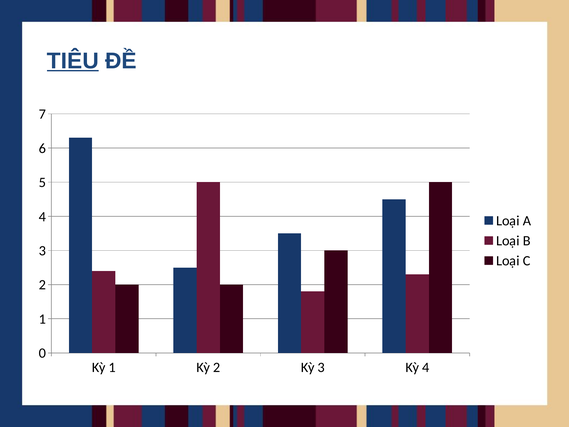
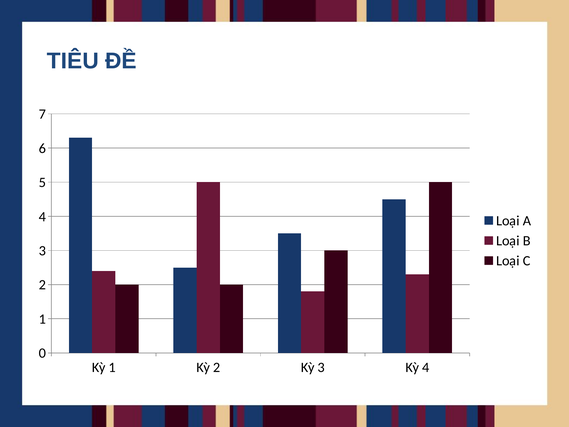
TIÊU underline: present -> none (73, 61)
